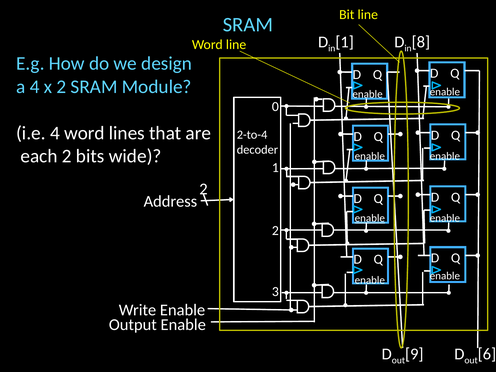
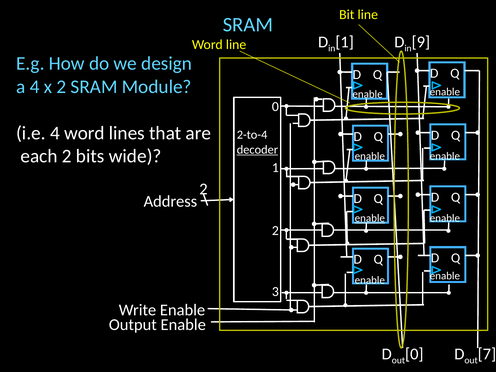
8: 8 -> 9 (421, 42)
decoder underline: none -> present (257, 150)
9: 9 -> 0 (414, 354)
6: 6 -> 7 (487, 354)
